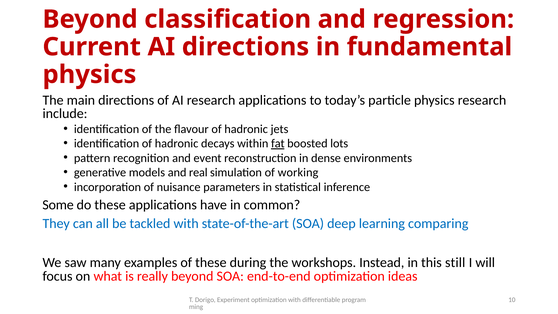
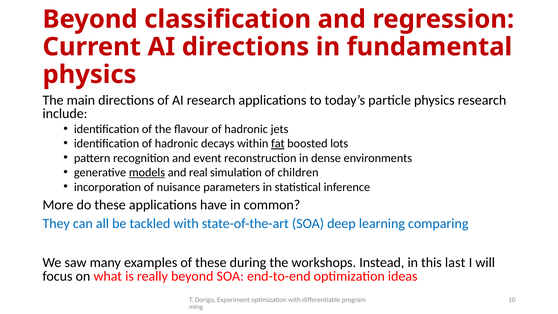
models underline: none -> present (147, 172)
working: working -> children (298, 172)
Some: Some -> More (58, 205)
still: still -> last (455, 263)
